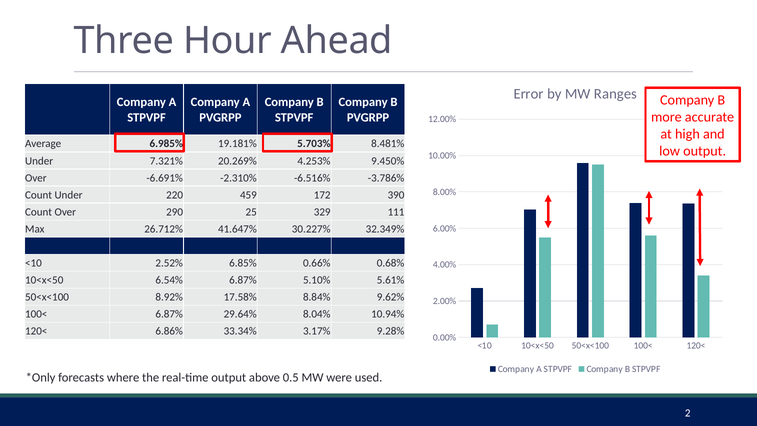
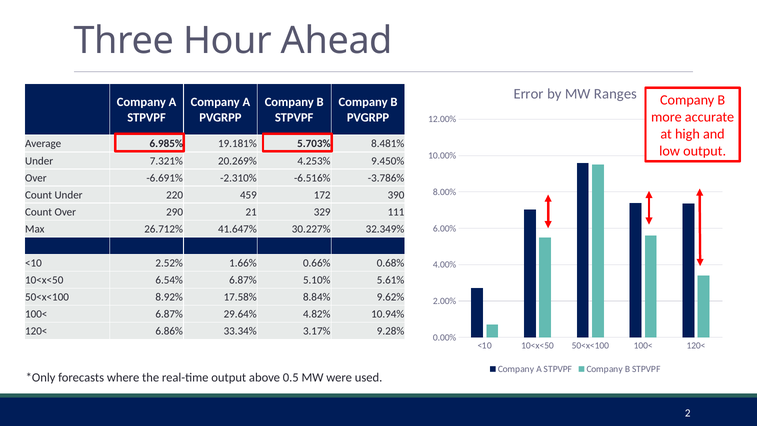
25: 25 -> 21 (251, 212)
6.85%: 6.85% -> 1.66% (243, 263)
8.04%: 8.04% -> 4.82% (317, 314)
